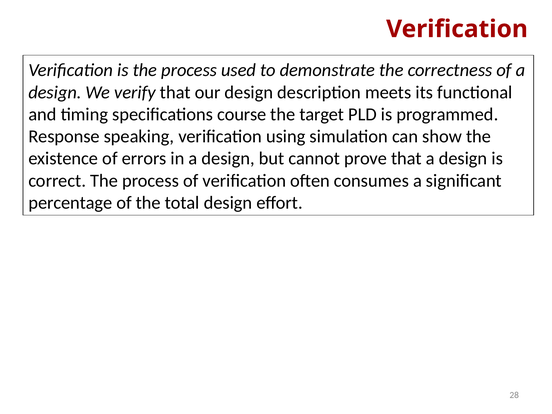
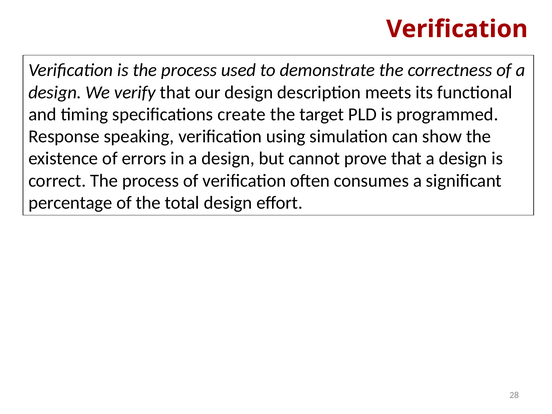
course: course -> create (242, 114)
